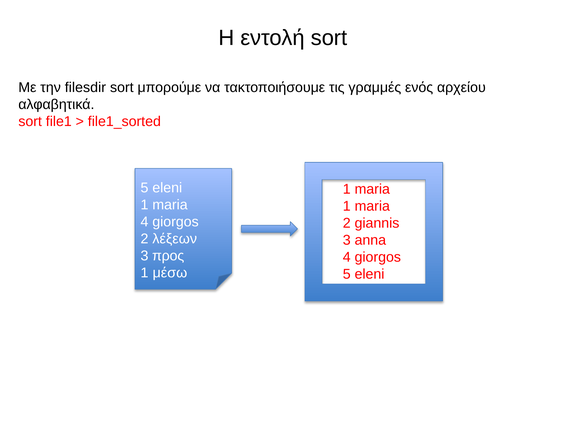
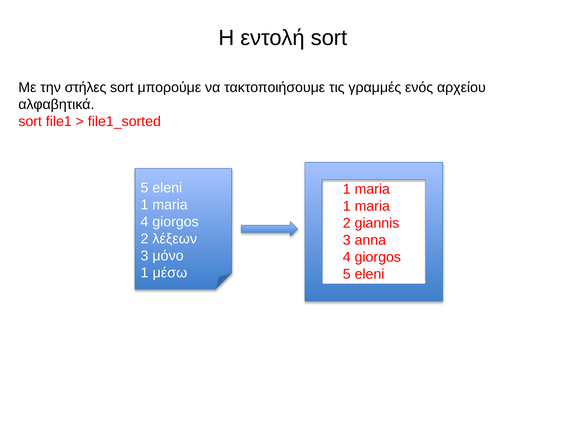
filesdir: filesdir -> στήλες (86, 87)
προς: προς -> μόνο (168, 255)
